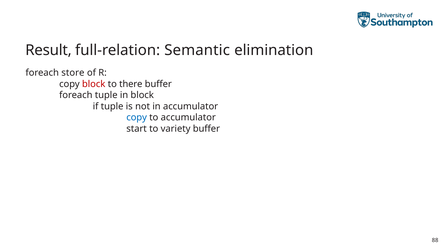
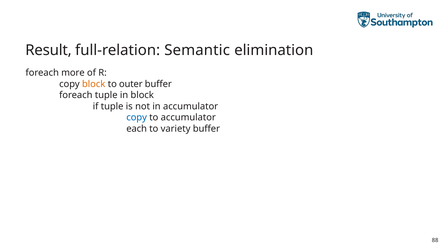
store: store -> more (73, 73)
block colour: red -> orange (94, 84)
there: there -> outer (131, 84)
start: start -> each (137, 129)
